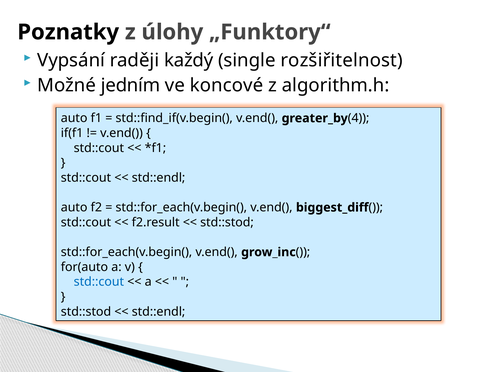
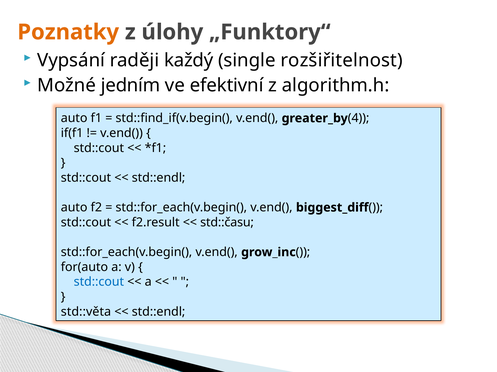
Poznatky colour: black -> orange (68, 32)
koncové: koncové -> efektivní (227, 86)
std::stod: std::stod -> std::času (227, 223)
std::stod: std::stod -> std::věta (86, 312)
